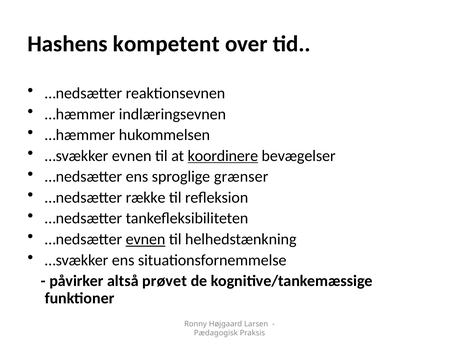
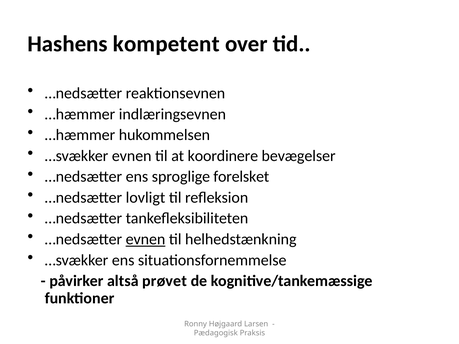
koordinere underline: present -> none (223, 156)
grænser: grænser -> forelsket (241, 177)
række: række -> lovligt (145, 198)
